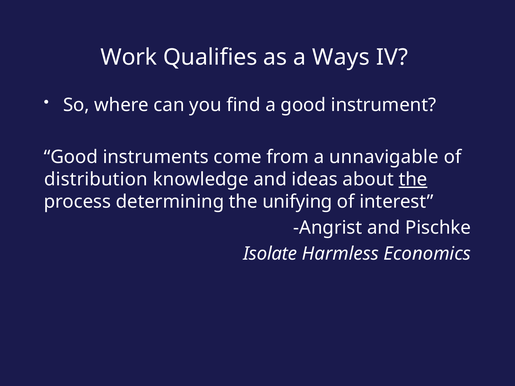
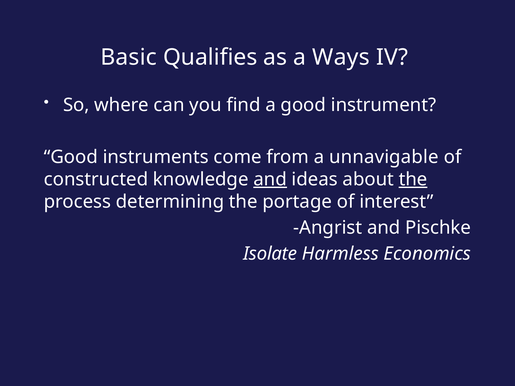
Work: Work -> Basic (129, 57)
distribution: distribution -> constructed (96, 179)
and underline: none -> present (270, 179)
unifying: unifying -> portage (297, 202)
